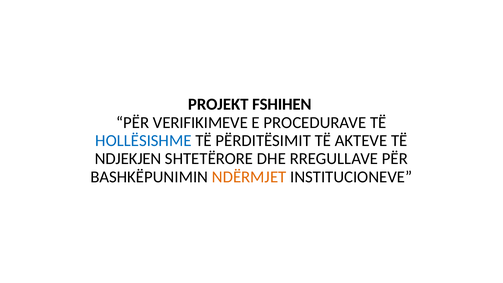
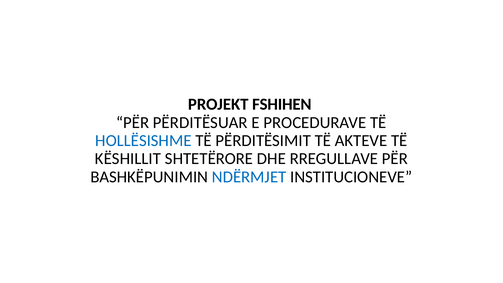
VERIFIKIMEVE: VERIFIKIMEVE -> PËRDITËSUAR (200, 122)
NDJEKJEN: NDJEKJEN -> KËSHILLIT (128, 159)
NDËRMJET colour: orange -> blue (249, 177)
